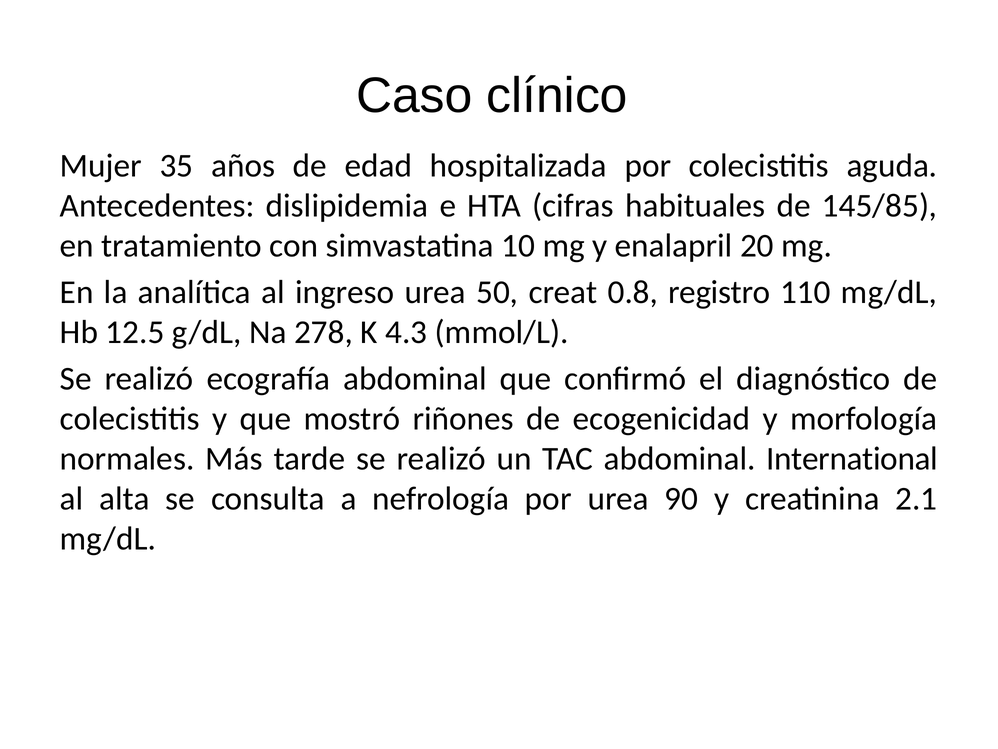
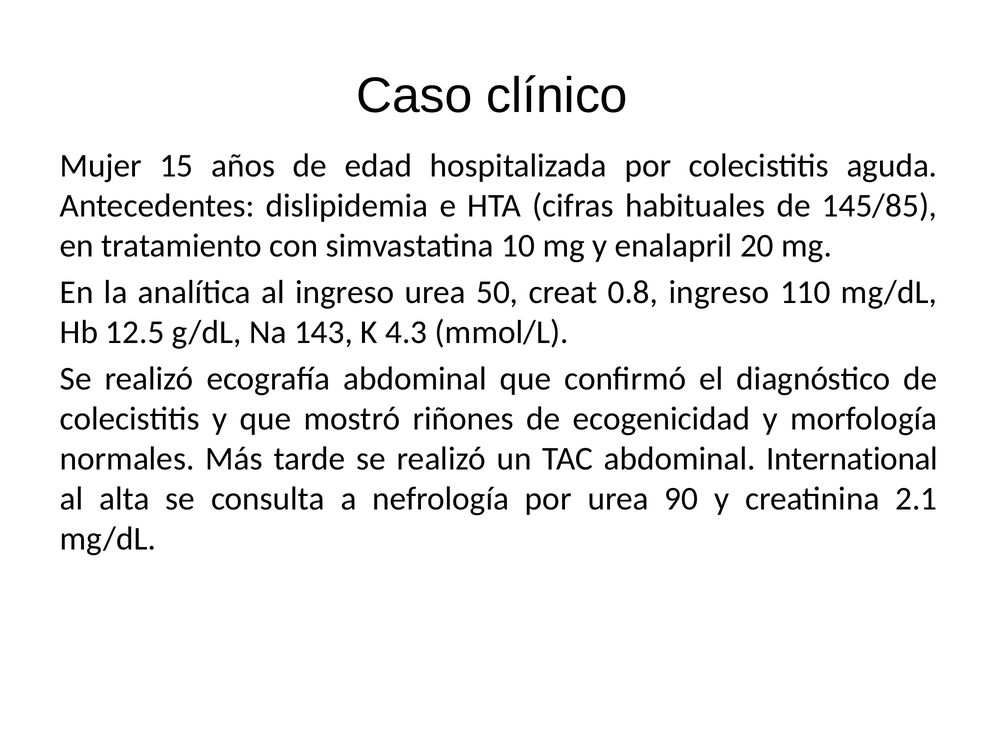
35: 35 -> 15 (176, 166)
0.8 registro: registro -> ingreso (719, 292)
278: 278 -> 143 (324, 332)
